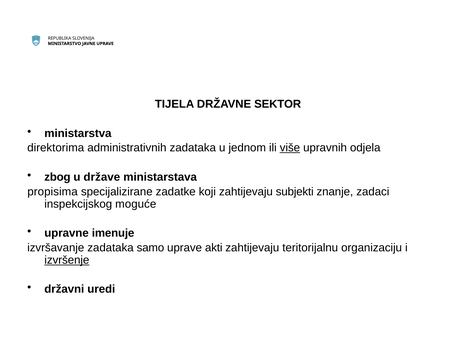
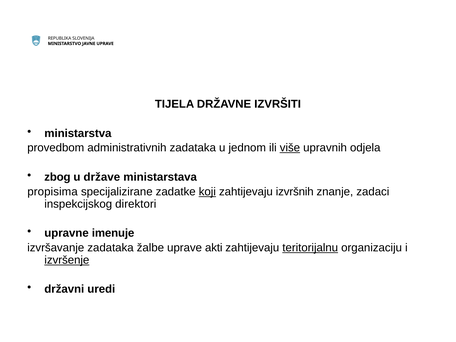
SEKTOR: SEKTOR -> IZVRŠITI (278, 104)
direktorima: direktorima -> provedbom (56, 148)
koji underline: none -> present (207, 192)
subjekti: subjekti -> izvršnih (295, 192)
moguće: moguće -> direktori (136, 204)
samo: samo -> žalbe (150, 248)
teritorijalnu underline: none -> present (310, 248)
